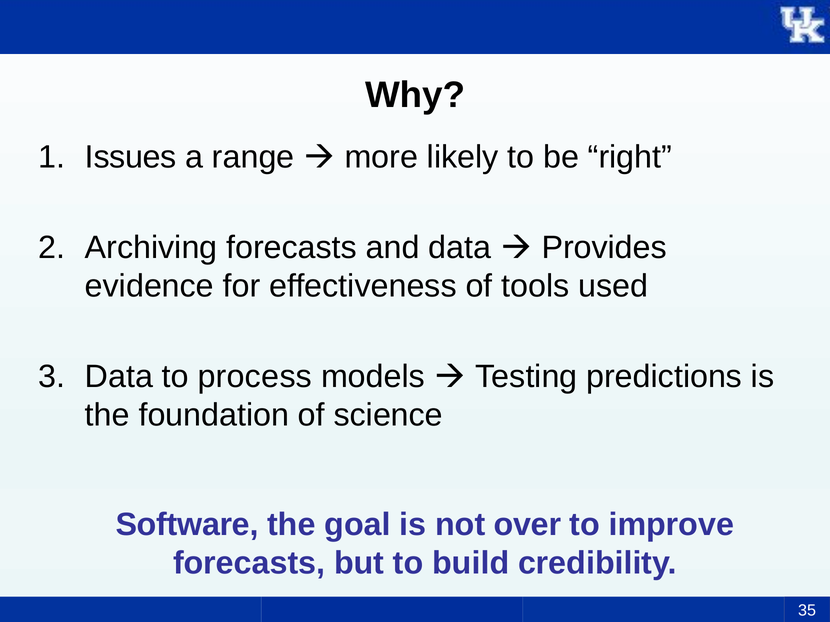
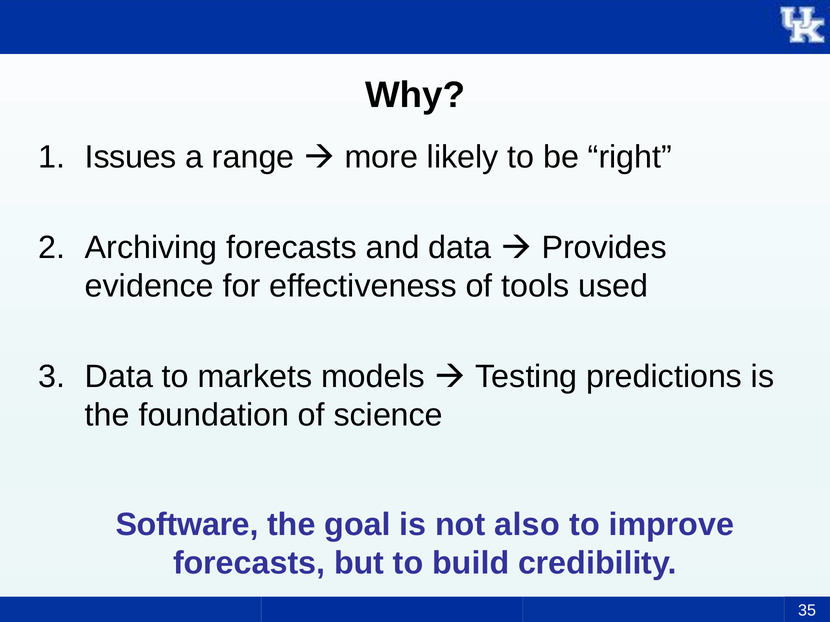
process: process -> markets (255, 377)
over: over -> also (527, 525)
